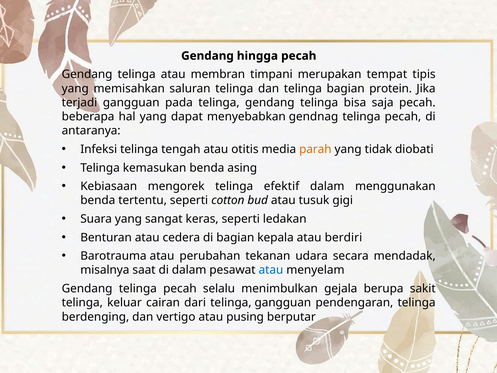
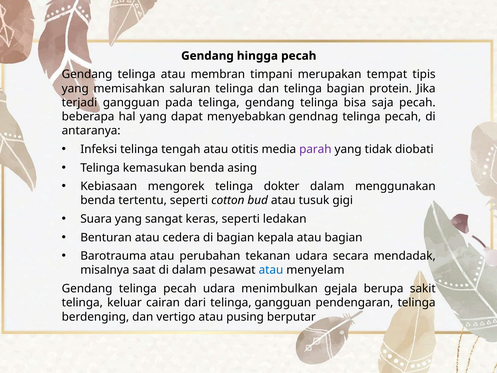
parah colour: orange -> purple (315, 149)
efektif: efektif -> dokter (282, 186)
atau berdiri: berdiri -> bagian (344, 237)
pecah selalu: selalu -> udara (219, 288)
